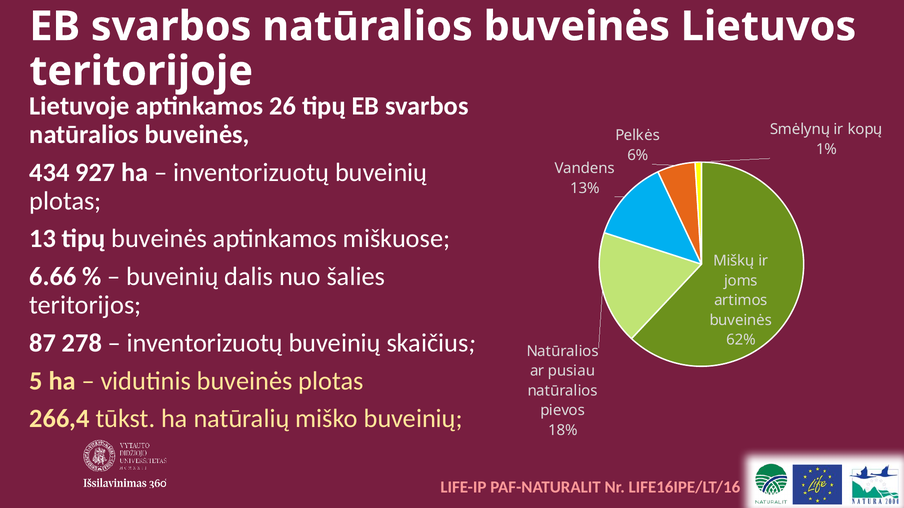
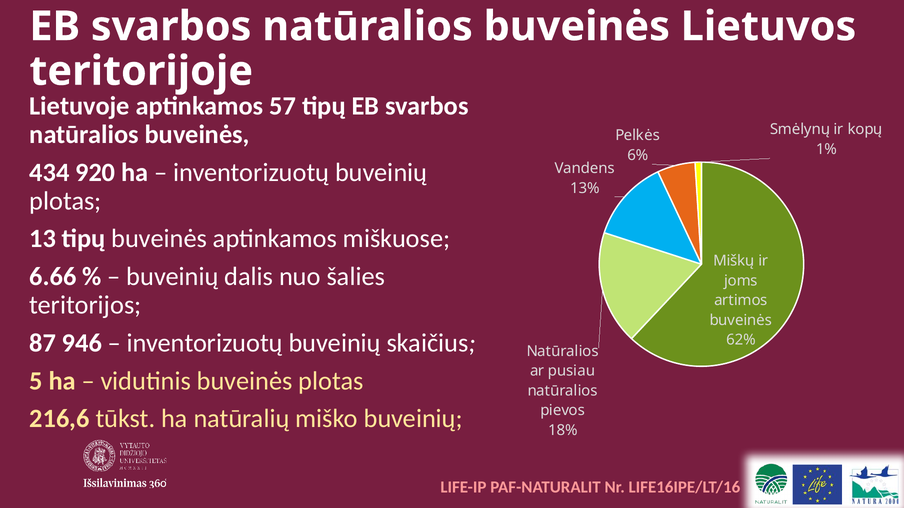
26: 26 -> 57 (283, 106)
927: 927 -> 920 (95, 173)
278: 278 -> 946 (82, 343)
266,4: 266,4 -> 216,6 (59, 419)
